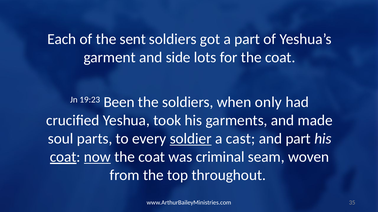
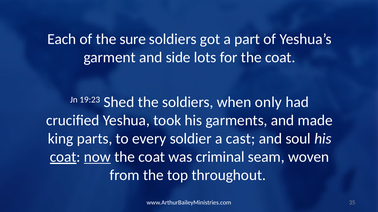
sent: sent -> sure (133, 39)
Been: Been -> Shed (119, 102)
soul: soul -> king (61, 139)
soldier underline: present -> none (191, 139)
and part: part -> soul (298, 139)
